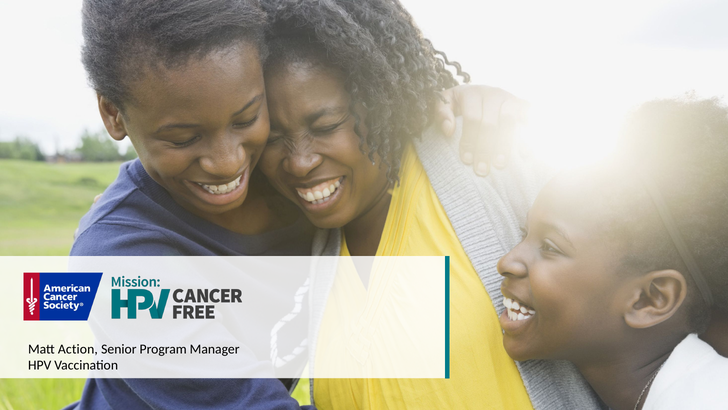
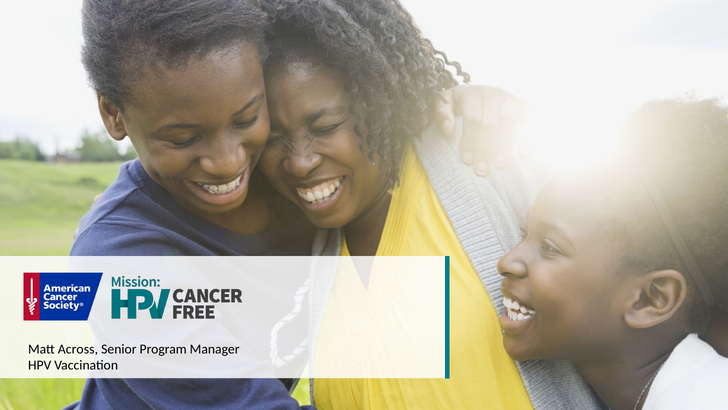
Action: Action -> Across (78, 349)
